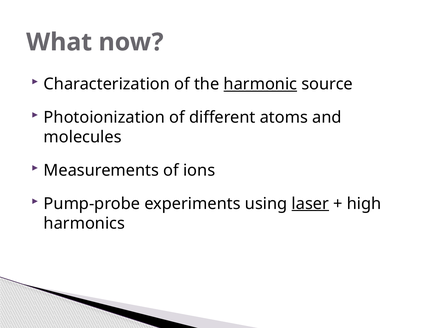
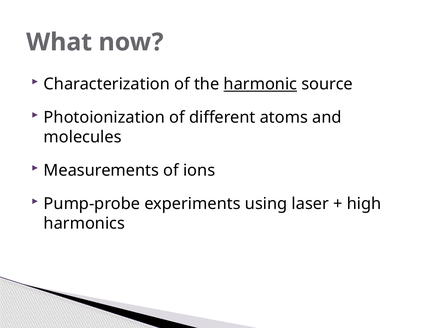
laser underline: present -> none (310, 203)
